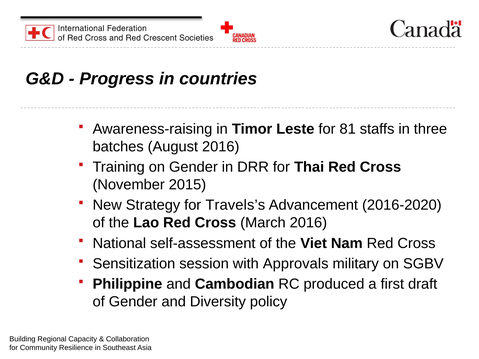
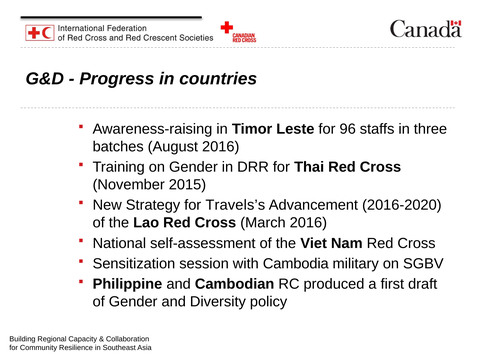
81: 81 -> 96 (348, 129)
Approvals: Approvals -> Cambodia (296, 264)
